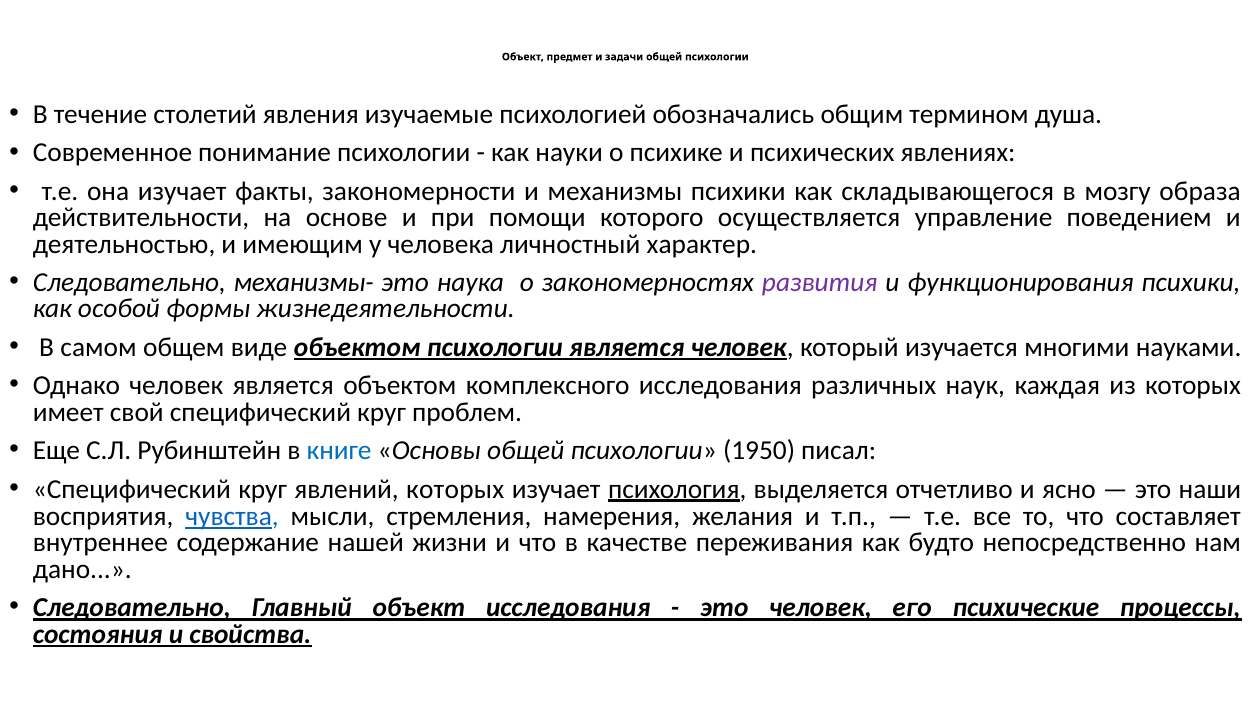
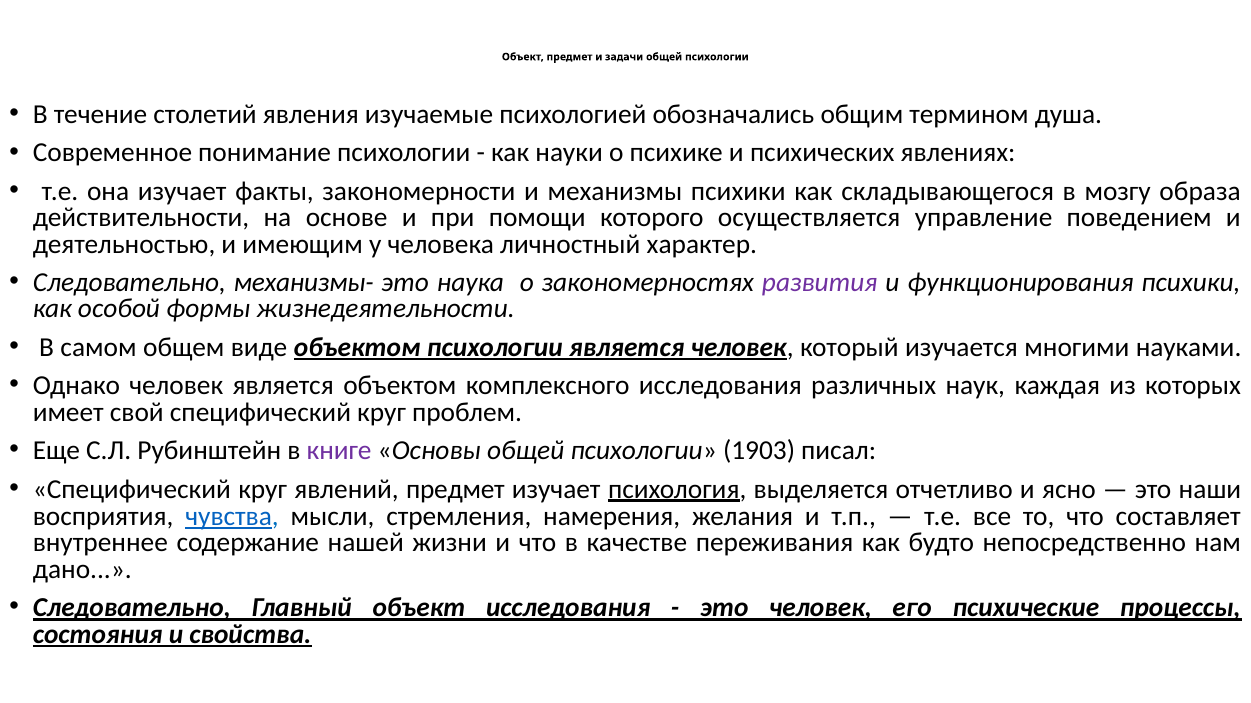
книге colour: blue -> purple (339, 451)
1950: 1950 -> 1903 (759, 451)
явлений которых: которых -> предмет (455, 489)
